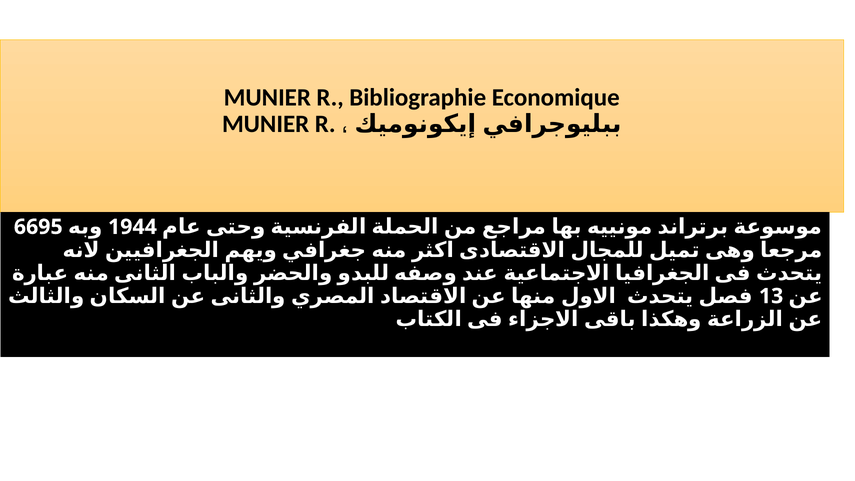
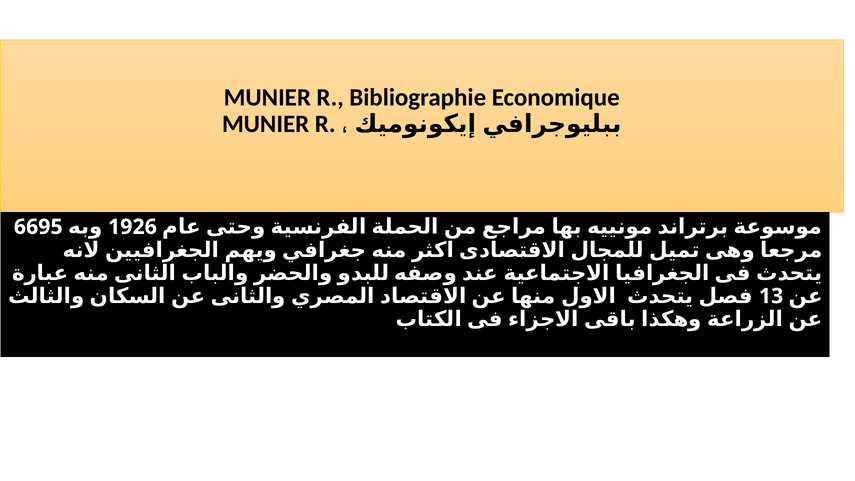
1944: 1944 -> 1926 (132, 227)
